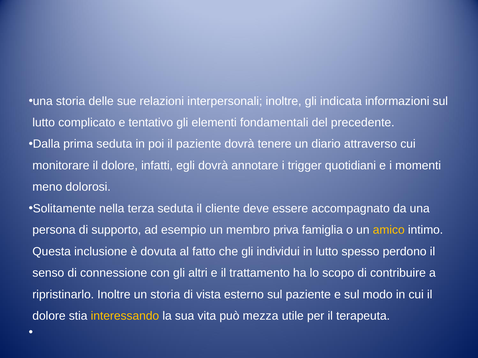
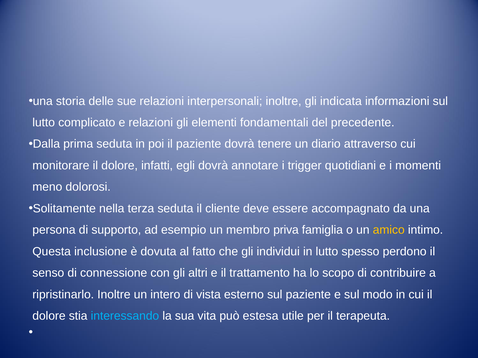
e tentativo: tentativo -> relazioni (151, 123)
un storia: storia -> intero (165, 295)
interessando colour: yellow -> light blue (125, 316)
mezza: mezza -> estesa (261, 316)
